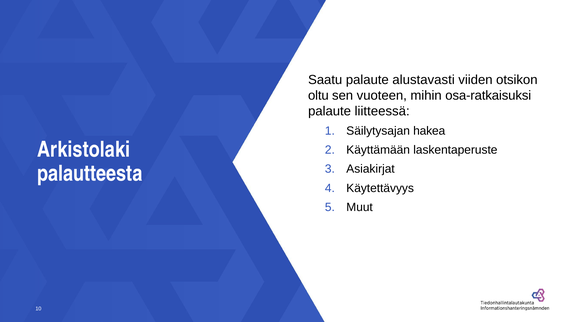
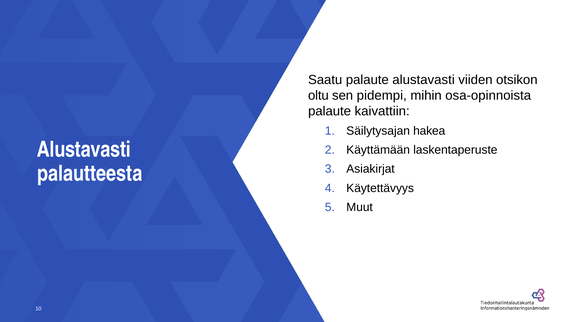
vuoteen: vuoteen -> pidempi (382, 95)
osa-ratkaisuksi: osa-ratkaisuksi -> osa-opinnoista (488, 95)
liitteessä: liitteessä -> kaivattiin (382, 111)
Arkistolaki: Arkistolaki -> Alustavasti (84, 150)
